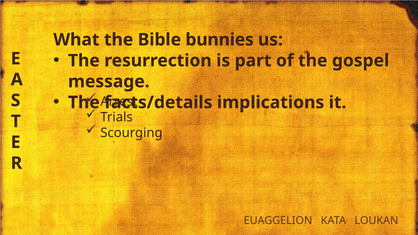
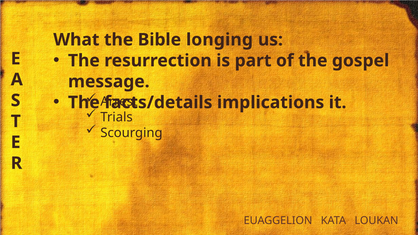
bunnies: bunnies -> longing (219, 40)
